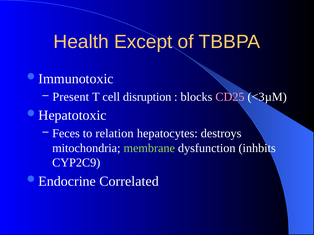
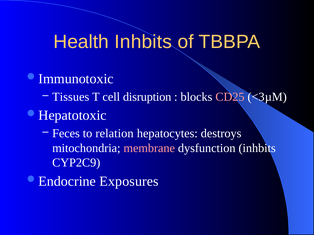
Health Except: Except -> Inhbits (143, 42)
Present: Present -> Tissues (71, 97)
membrane colour: light green -> pink (149, 148)
Correlated: Correlated -> Exposures (129, 182)
